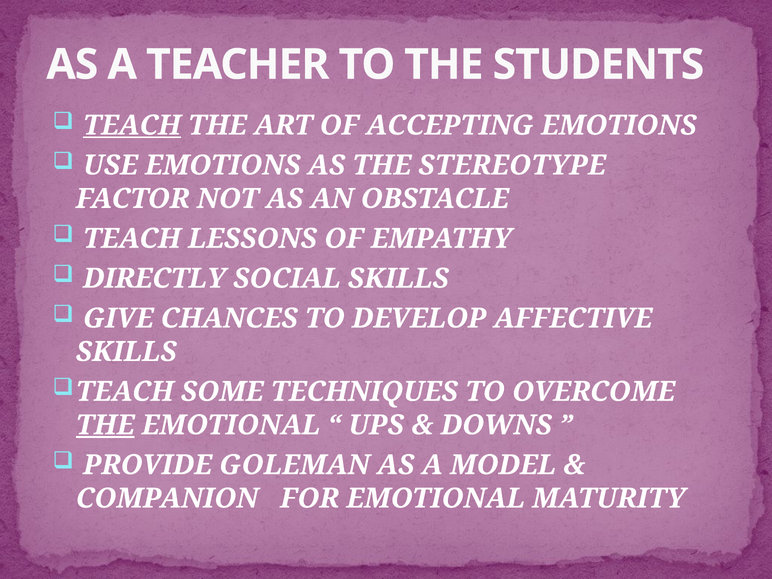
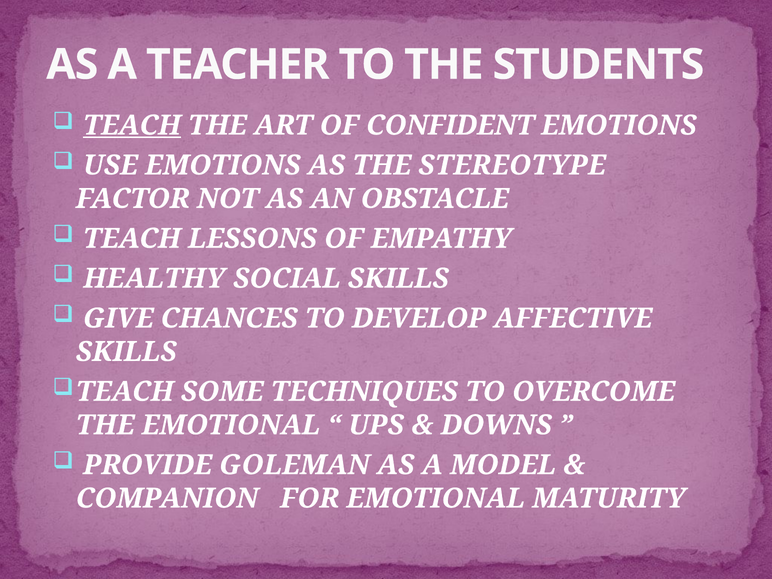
ACCEPTING: ACCEPTING -> CONFIDENT (450, 125)
DIRECTLY: DIRECTLY -> HEALTHY (154, 278)
THE underline: present -> none (105, 425)
